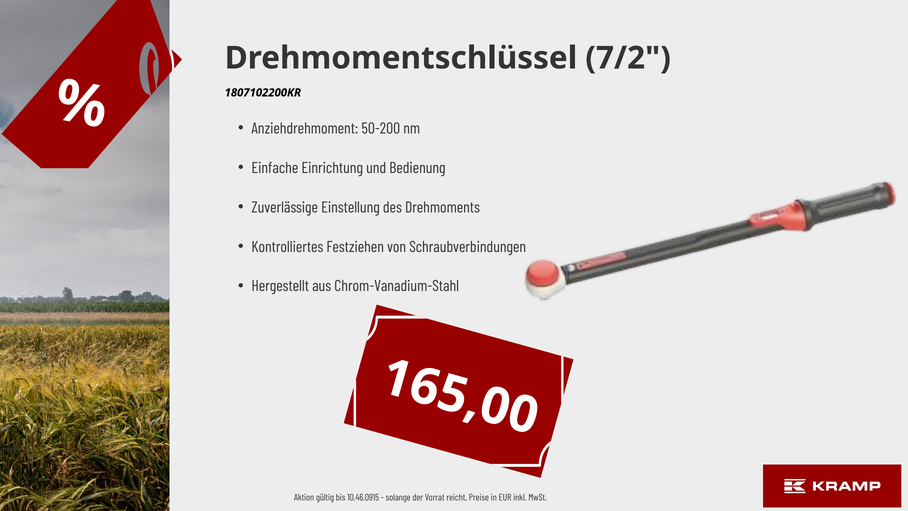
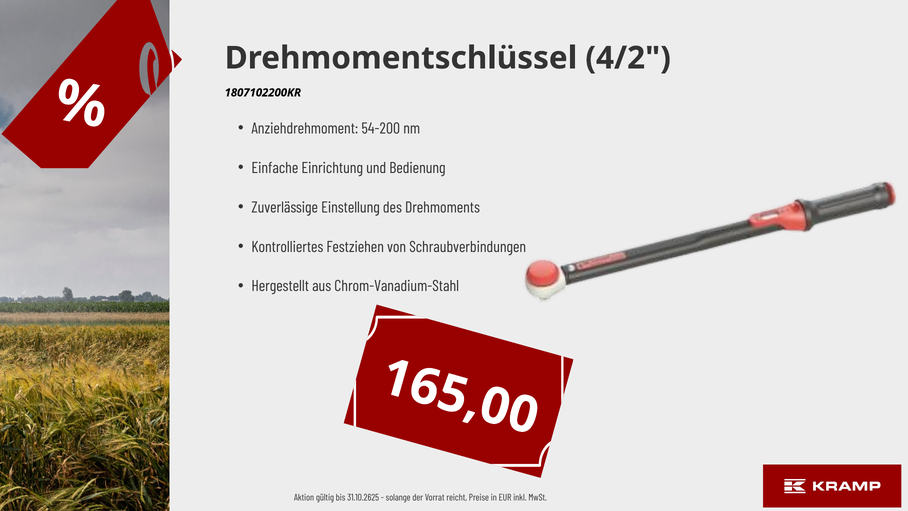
7/2: 7/2 -> 4/2 (628, 58)
50-200: 50-200 -> 54-200 (381, 128)
10.46.0915: 10.46.0915 -> 31.10.2625 (363, 497)
